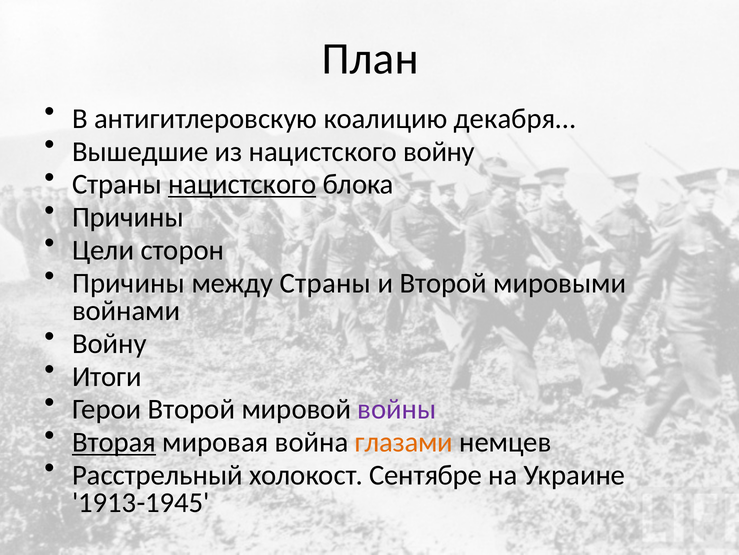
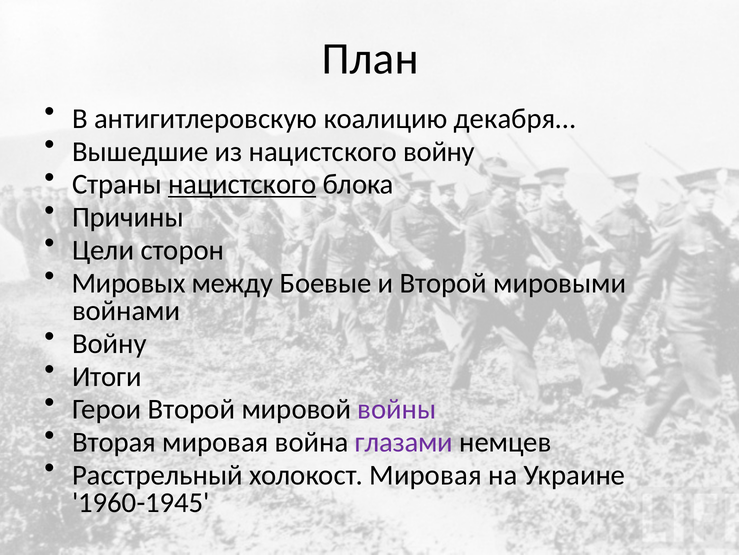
Причины: Причины -> Мировых (129, 283)
между Страны: Страны -> Боевые (326, 283)
Вторая underline: present -> none (114, 442)
глазами colour: orange -> purple (404, 442)
холокост Сентябре: Сентябре -> Мировая (426, 475)
1913-1945: 1913-1945 -> 1960-1945 (141, 502)
